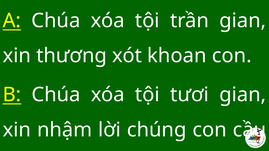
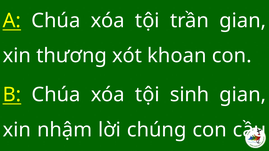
tươi: tươi -> sinh (190, 95)
